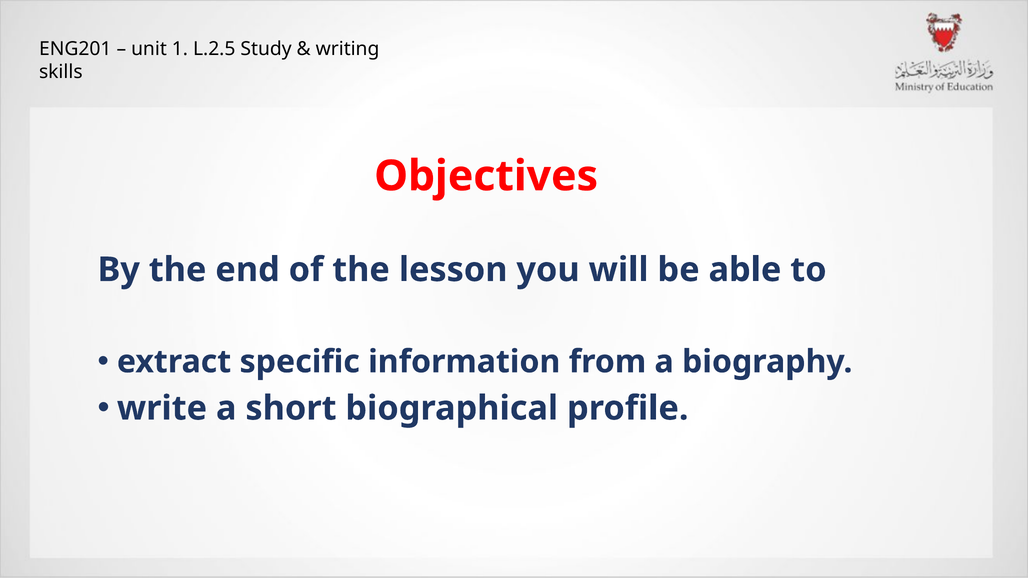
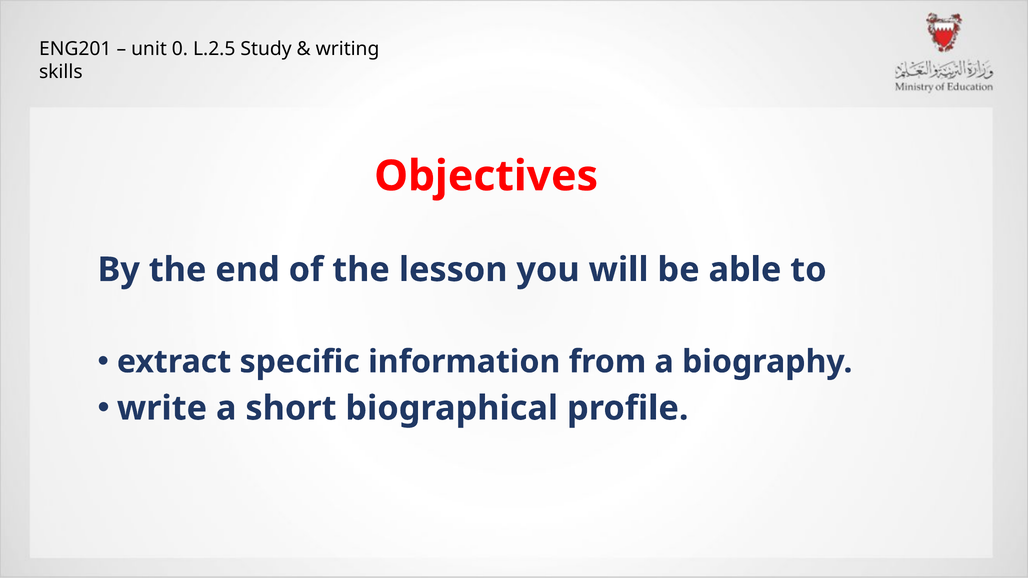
1: 1 -> 0 (180, 49)
